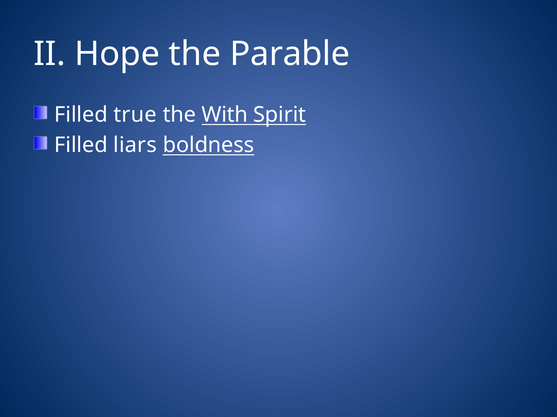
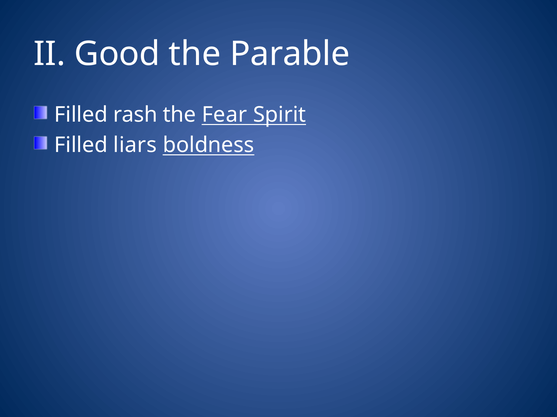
Hope: Hope -> Good (117, 54)
true: true -> rash (135, 115)
With: With -> Fear (224, 115)
